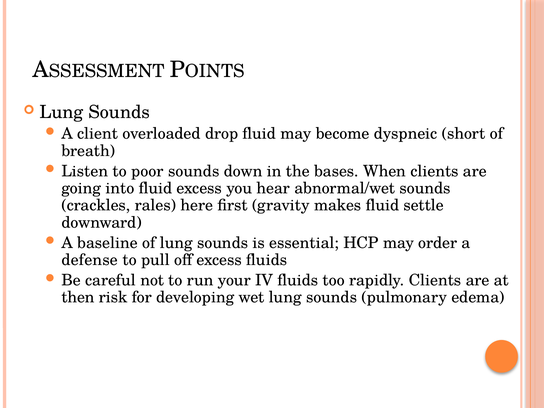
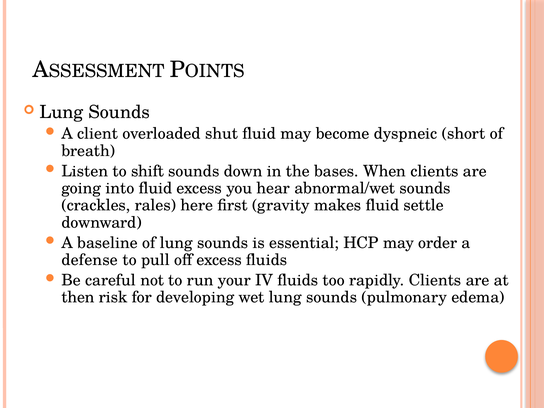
drop: drop -> shut (222, 134)
poor: poor -> shift (148, 171)
